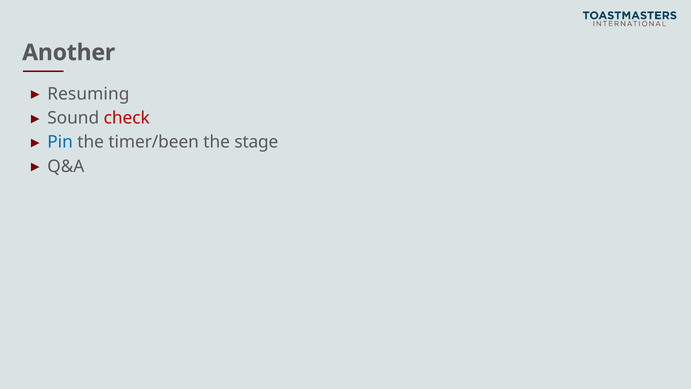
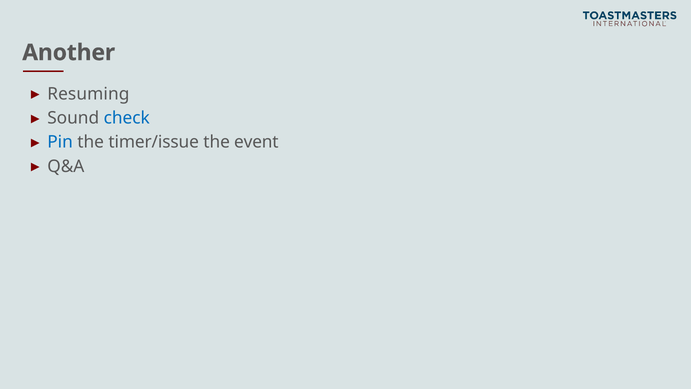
check colour: red -> blue (127, 118)
timer/been: timer/been -> timer/issue (154, 142)
stage: stage -> event (256, 142)
